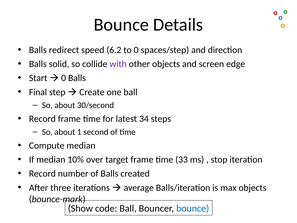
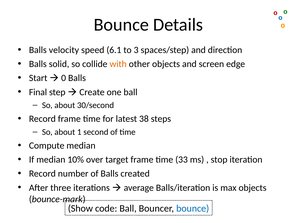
redirect: redirect -> velocity (64, 50)
6.2: 6.2 -> 6.1 (114, 50)
to 0: 0 -> 3 (136, 50)
with colour: purple -> orange (118, 64)
34: 34 -> 38 (144, 119)
